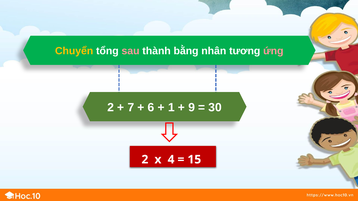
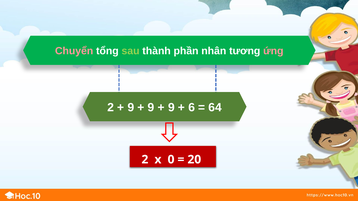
Chuyển colour: yellow -> pink (74, 51)
sau colour: pink -> light green (131, 51)
bằng: bằng -> phần (186, 51)
7: 7 -> 9 (131, 108)
6: 6 -> 9 (151, 108)
1: 1 -> 9 (171, 108)
9: 9 -> 6 (192, 108)
30: 30 -> 64 (215, 108)
4: 4 -> 0 (171, 160)
15: 15 -> 20 (194, 160)
